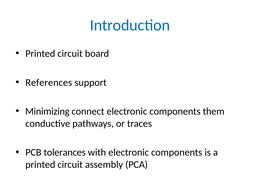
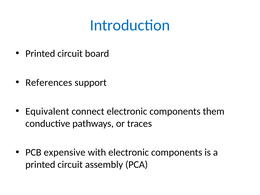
Minimizing: Minimizing -> Equivalent (47, 111)
tolerances: tolerances -> expensive (65, 152)
